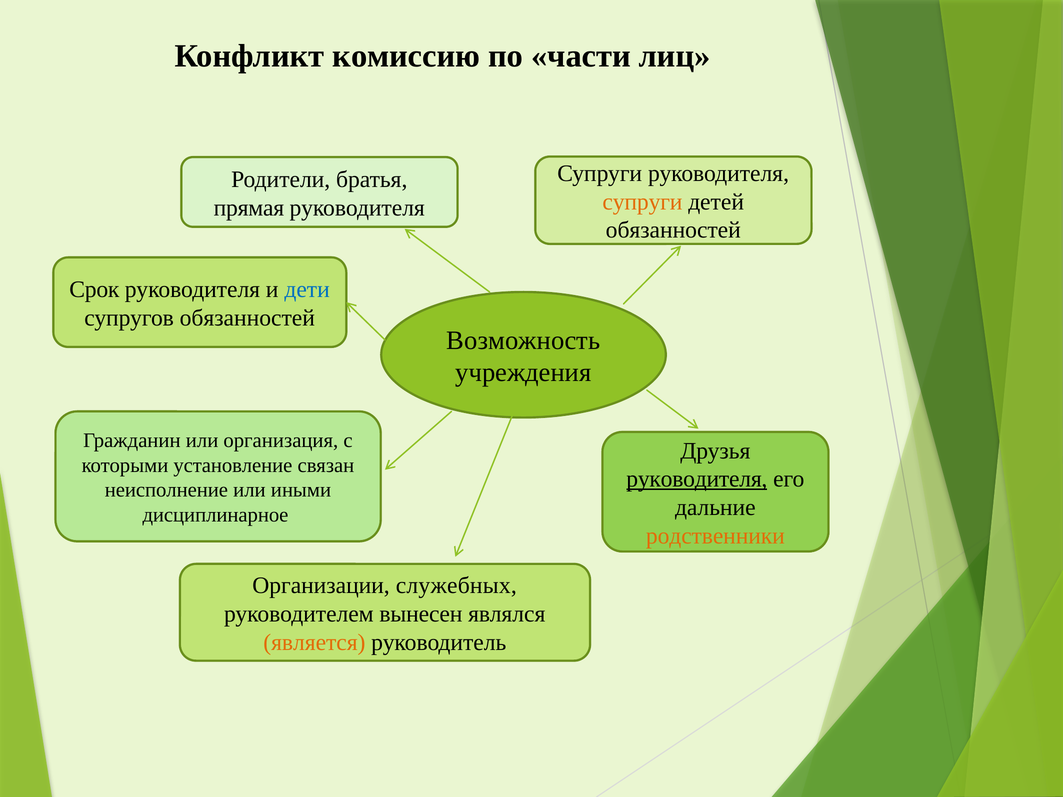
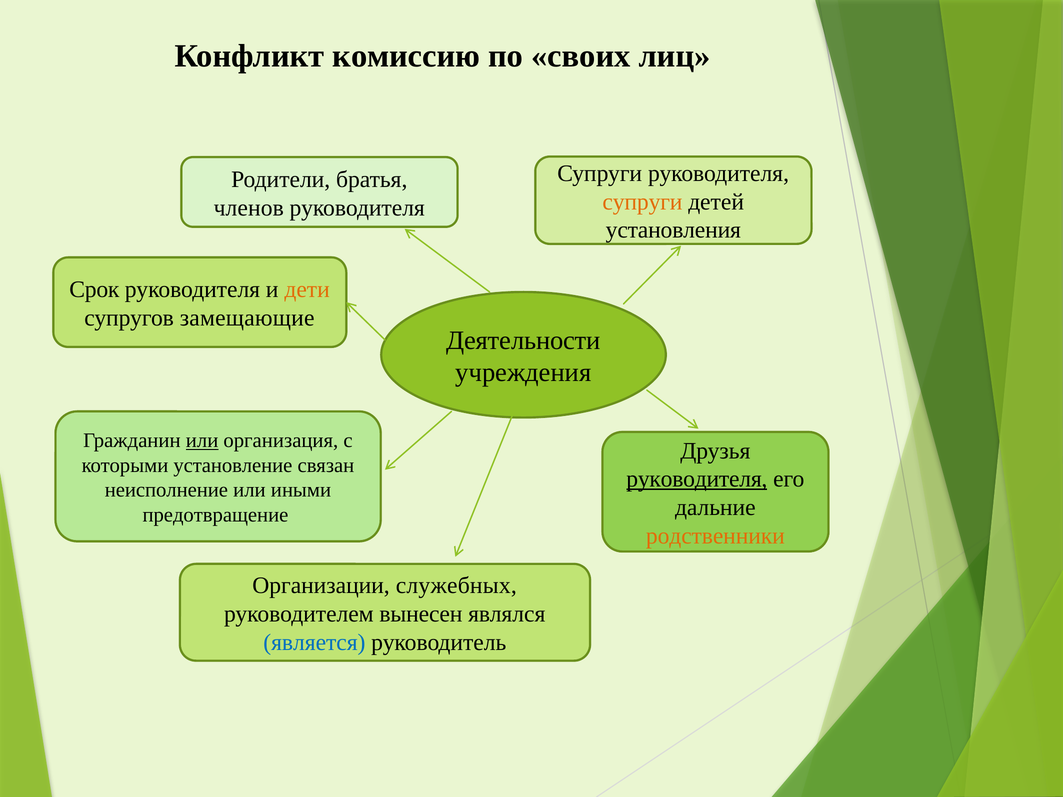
части: части -> своих (581, 56)
прямая: прямая -> членов (249, 208)
обязанностей: обязанностей -> установления (673, 230)
дети colour: blue -> orange (307, 290)
супругов обязанностей: обязанностей -> замещающие (247, 318)
Возможность: Возможность -> Деятельности (523, 341)
или underline: none -> present (202, 441)
дисциплинарное: дисциплинарное -> предотвращение (215, 515)
является colour: orange -> blue (314, 642)
